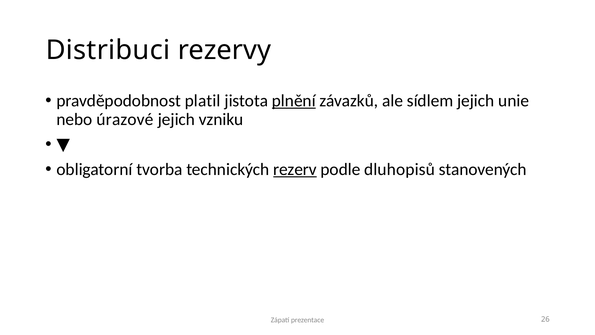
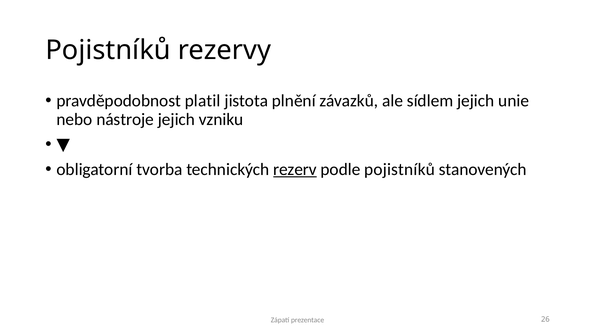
Distribuci: Distribuci -> Pojistníků (108, 50)
plnění underline: present -> none (294, 101)
úrazové: úrazové -> nástroje (125, 119)
podle dluhopisů: dluhopisů -> pojistníků (400, 169)
